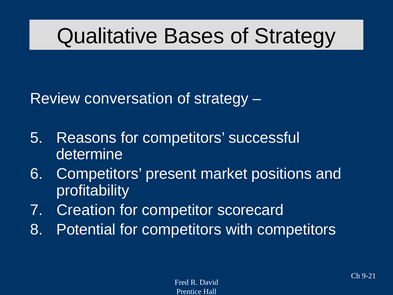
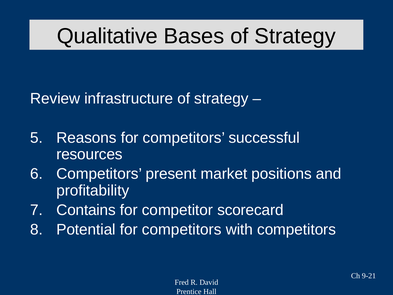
conversation: conversation -> infrastructure (129, 99)
determine: determine -> resources (89, 154)
Creation: Creation -> Contains (86, 210)
